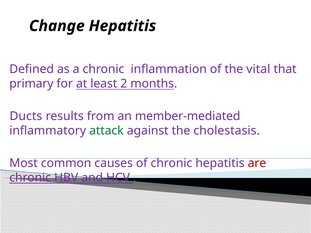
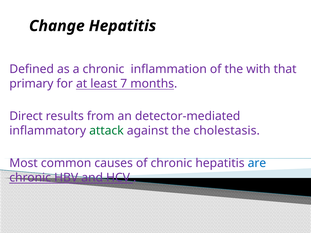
vital: vital -> with (258, 69)
2: 2 -> 7 (124, 84)
Ducts: Ducts -> Direct (26, 116)
member-mediated: member-mediated -> detector-mediated (188, 116)
are colour: red -> blue (257, 163)
